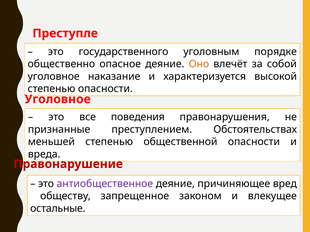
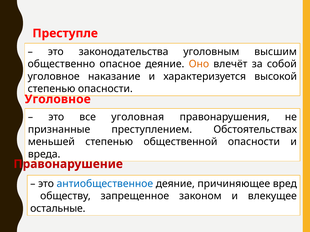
государственного: государственного -> законодательства (124, 52)
порядке: порядке -> высшим (276, 52)
поведения: поведения -> уголовная (138, 117)
антиобщественное colour: purple -> blue (105, 184)
